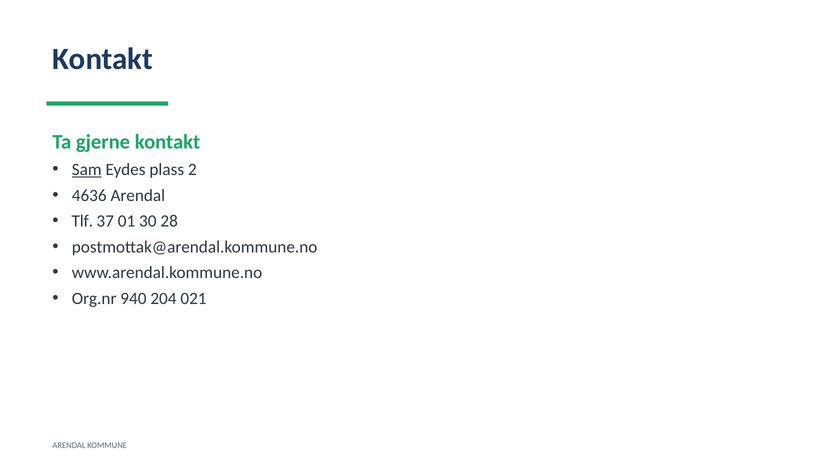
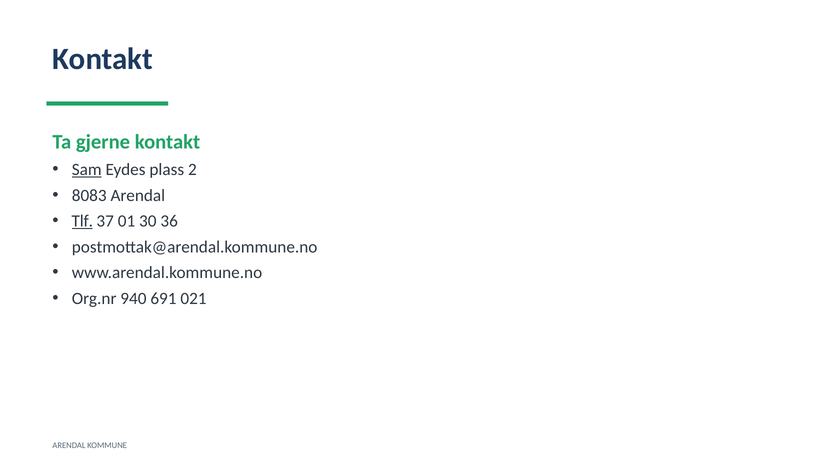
4636: 4636 -> 8083 (89, 195)
Tlf underline: none -> present (82, 221)
28: 28 -> 36 (169, 221)
204: 204 -> 691 (163, 299)
